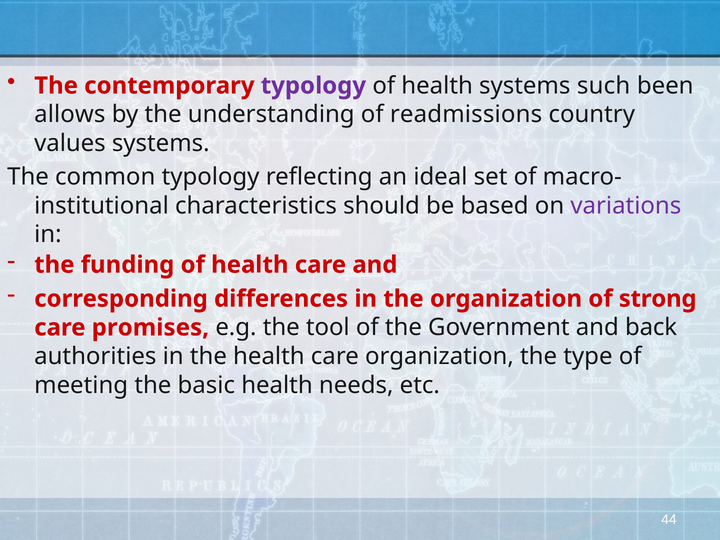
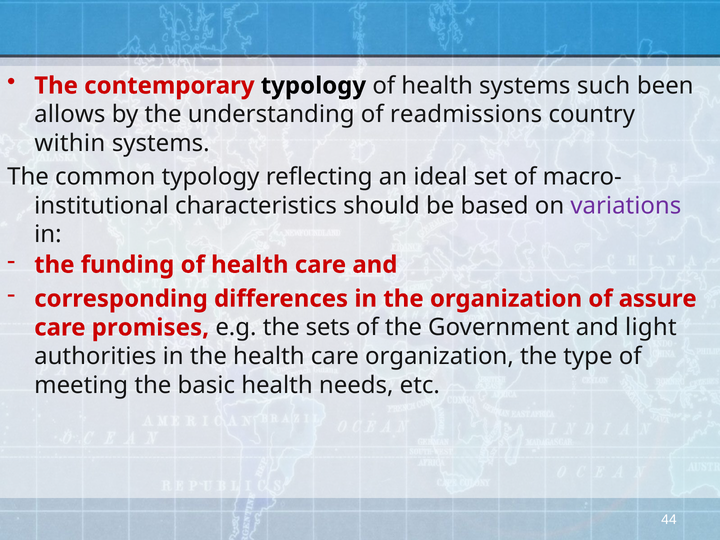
typology colour: purple -> black (313, 86)
values: values -> within (70, 143)
strong: strong -> assure (658, 299)
tool: tool -> sets (328, 328)
back: back -> light (651, 328)
